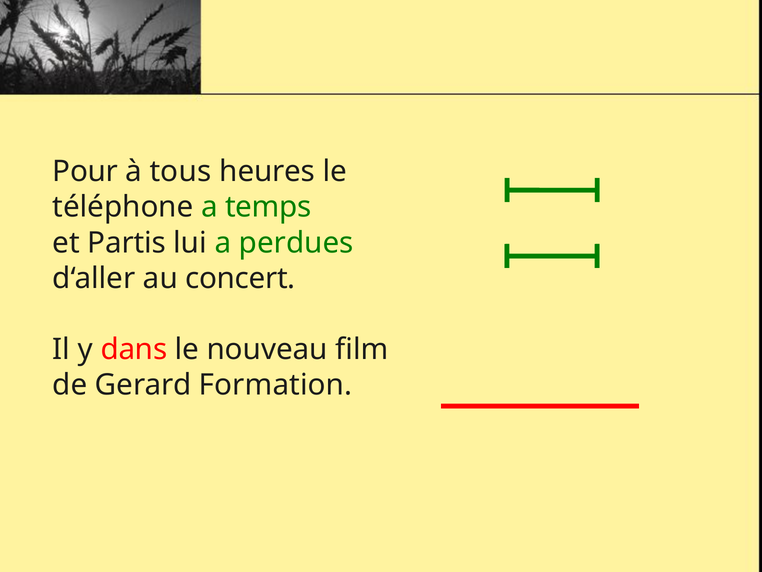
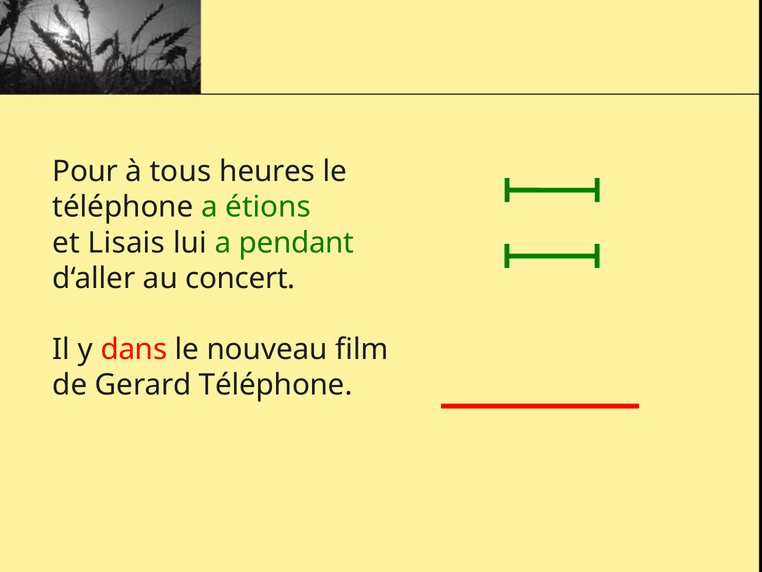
temps: temps -> étions (268, 207)
Partis: Partis -> Lisais (126, 243)
perdues: perdues -> pendant (296, 243)
Gerard Formation: Formation -> Téléphone (276, 385)
